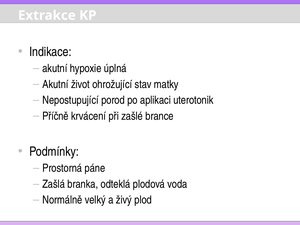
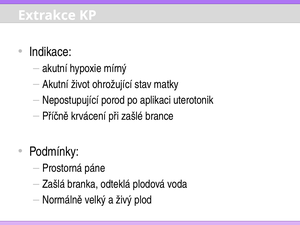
úplná: úplná -> mírný (115, 69)
